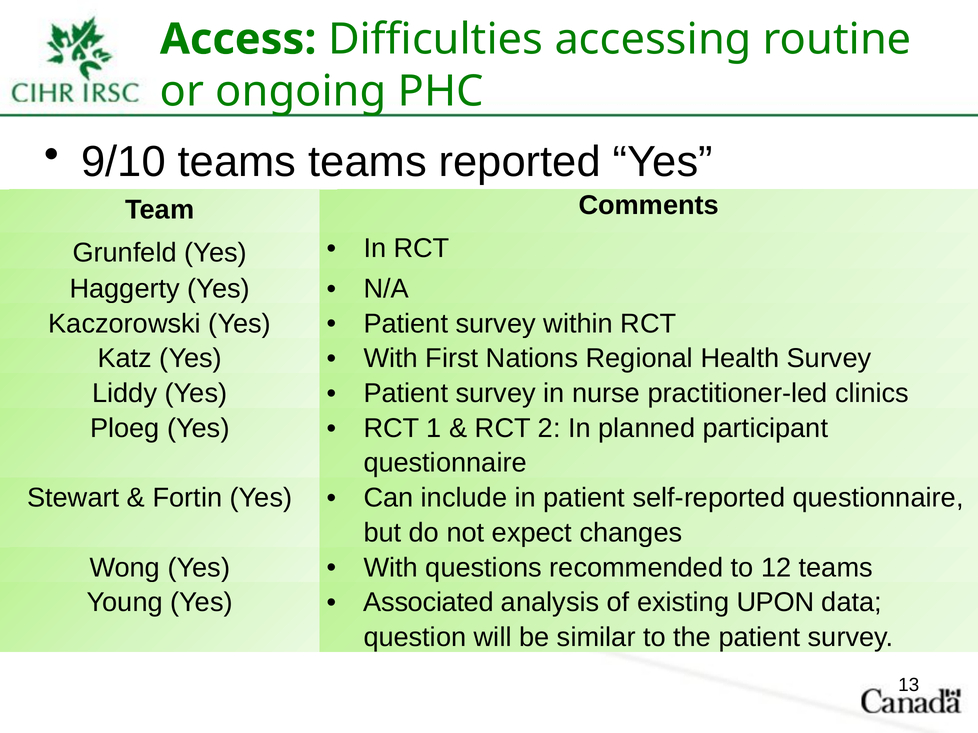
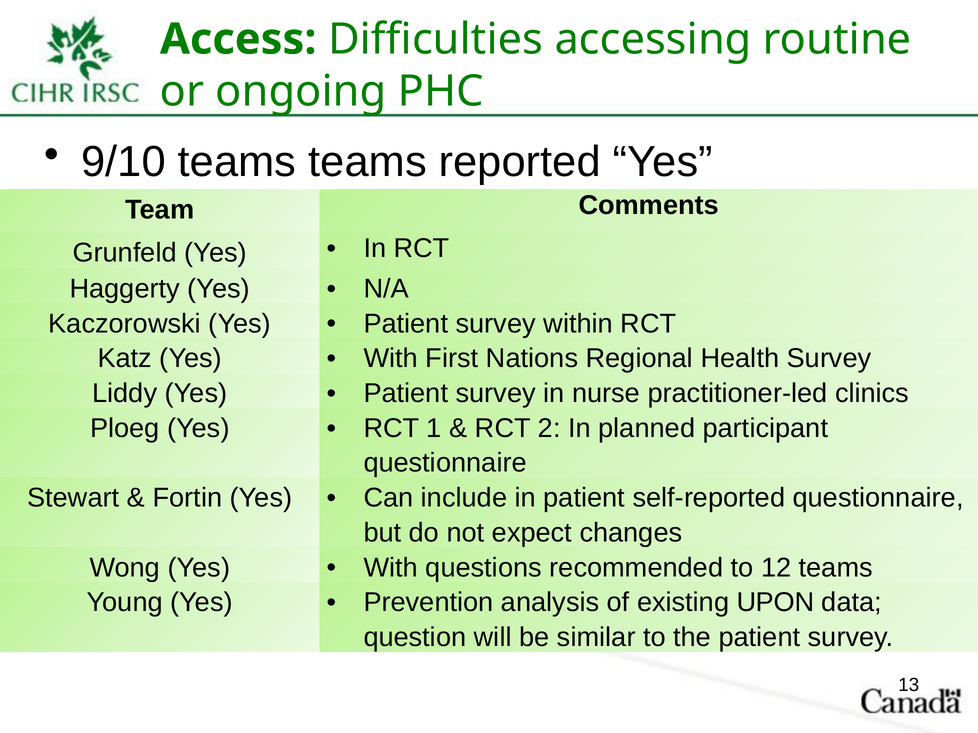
Associated: Associated -> Prevention (428, 603)
